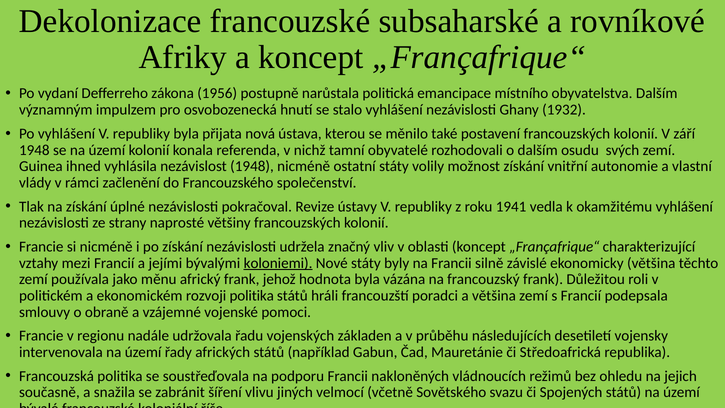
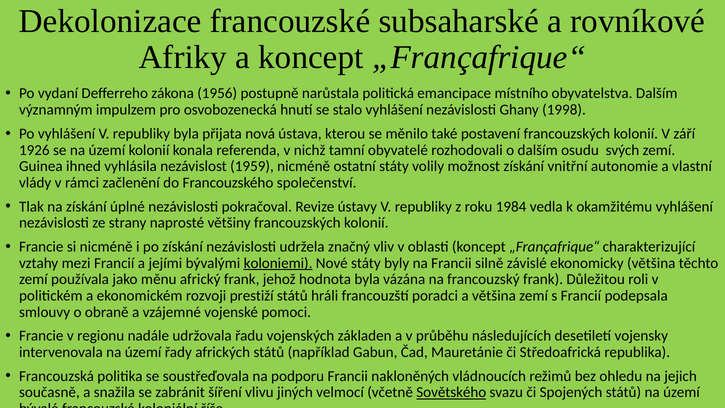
1932: 1932 -> 1998 (564, 110)
1948: 1948 -> 1926 (34, 150)
nezávislost 1948: 1948 -> 1959 (252, 166)
1941: 1941 -> 1984 (511, 206)
rozvoji politika: politika -> prestiží (252, 296)
Sovětského underline: none -> present (451, 392)
